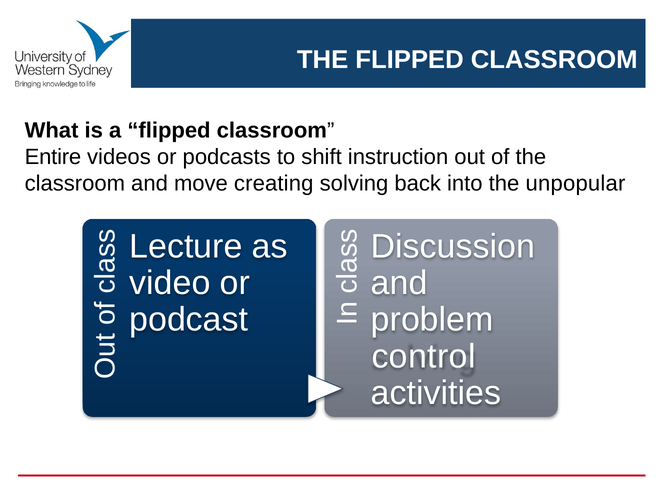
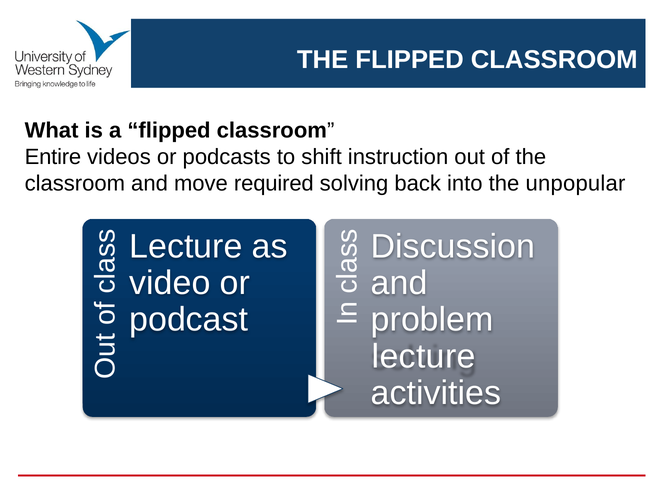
creating: creating -> required (274, 183)
control: control -> lecture (424, 356)
